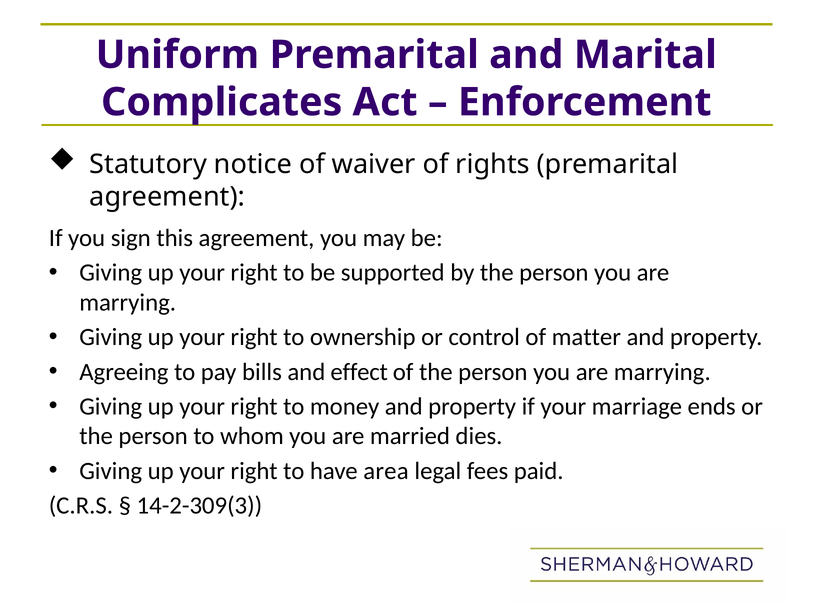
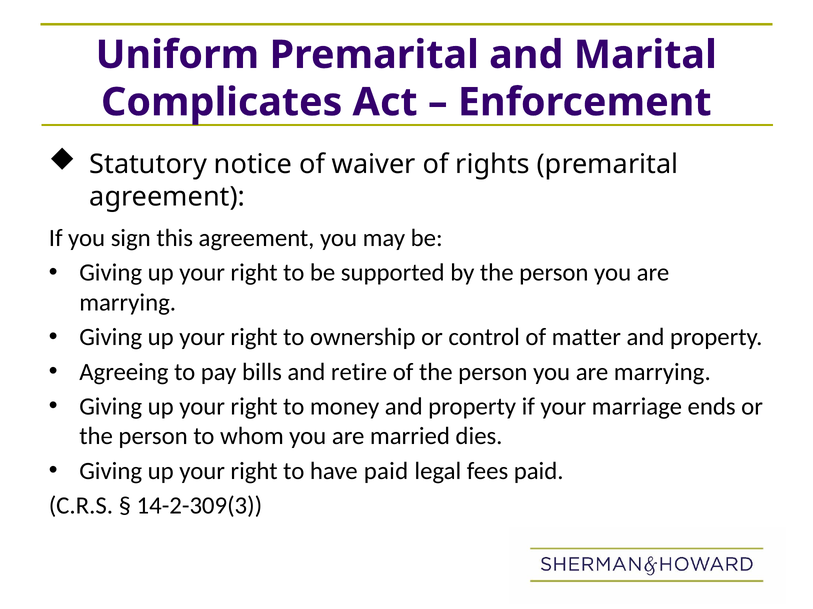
effect: effect -> retire (359, 372)
have area: area -> paid (386, 472)
